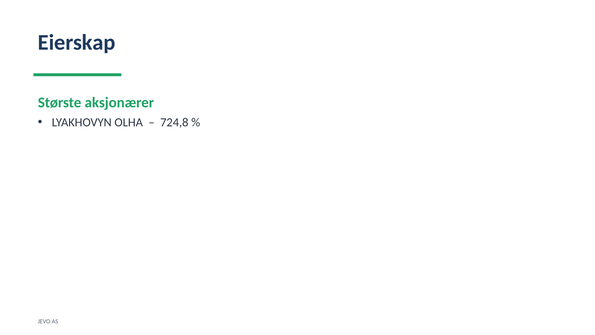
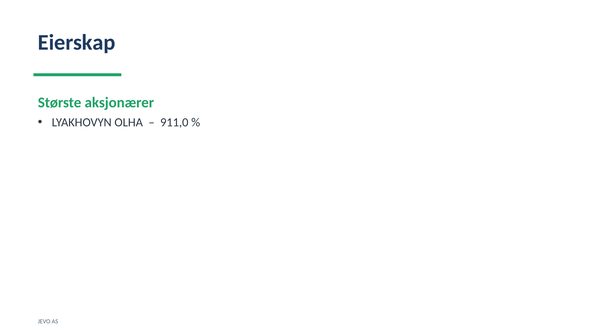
724,8: 724,8 -> 911,0 (174, 122)
